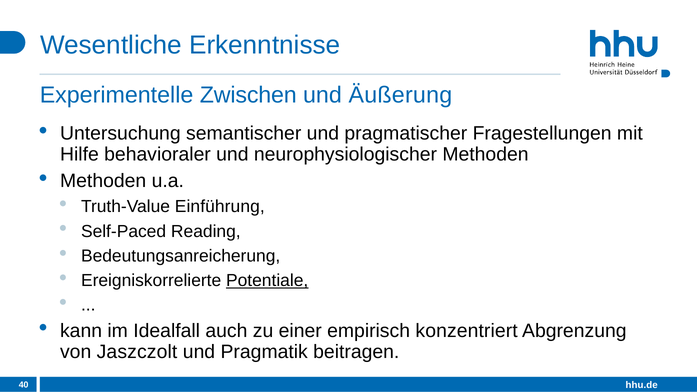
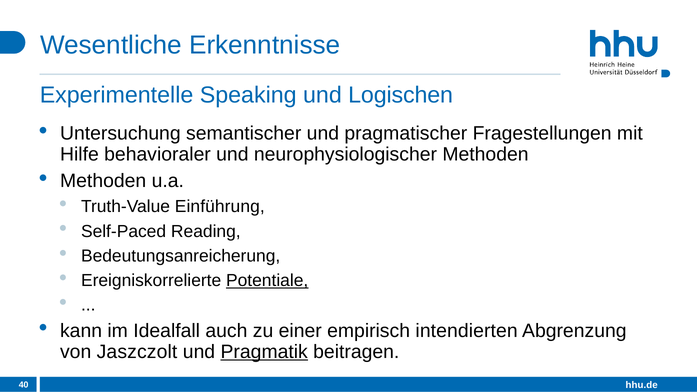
Zwischen: Zwischen -> Speaking (248, 95)
Äußerung: Äußerung -> Logischen (401, 95)
konzentriert: konzentriert -> intendierten (467, 331)
Pragmatik underline: none -> present (264, 352)
